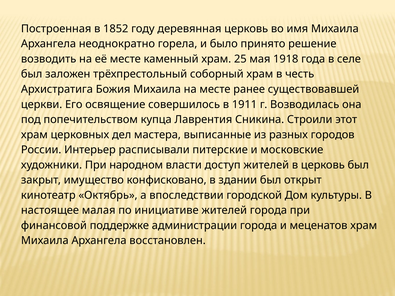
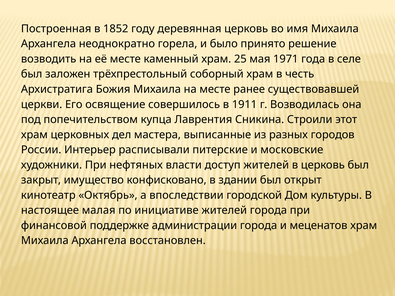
1918: 1918 -> 1971 (286, 59)
народном: народном -> нефтяных (136, 165)
